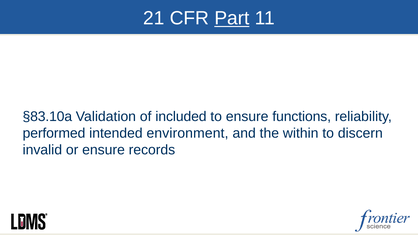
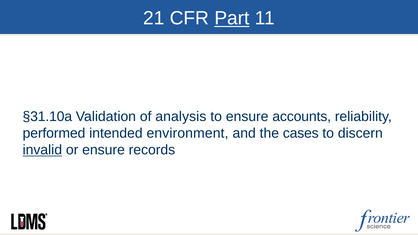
§83.10a: §83.10a -> §31.10a (47, 117)
included: included -> analysis (181, 117)
functions: functions -> accounts (302, 117)
within: within -> cases (301, 133)
invalid underline: none -> present (42, 150)
